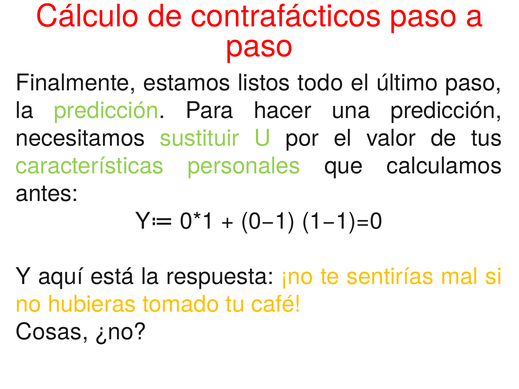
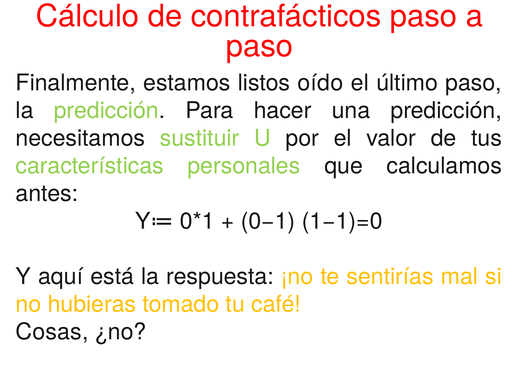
todo: todo -> oído (320, 83)
